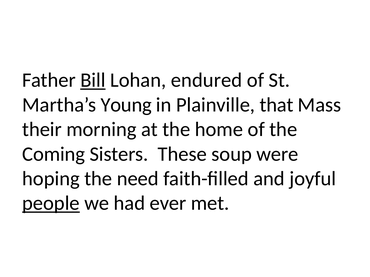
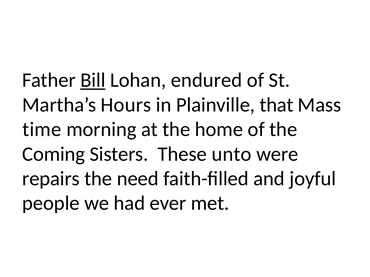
Young: Young -> Hours (126, 105)
their: their -> time (42, 130)
soup: soup -> unto (232, 154)
hoping: hoping -> repairs (51, 179)
people underline: present -> none (51, 204)
